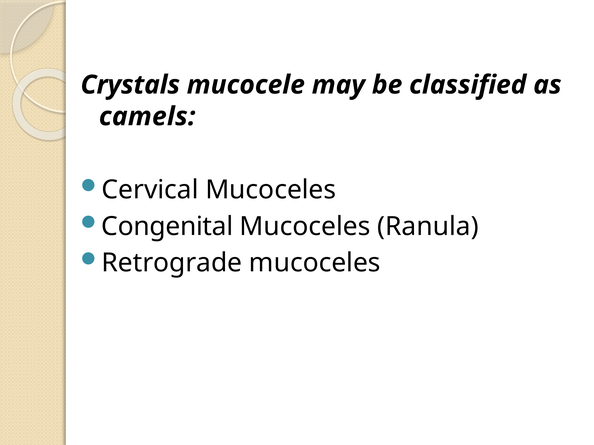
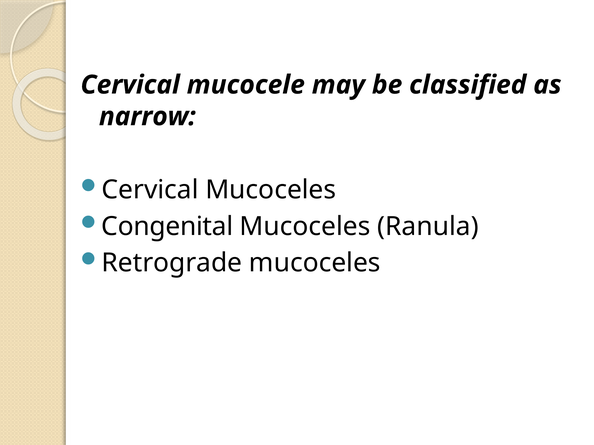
Crystals: Crystals -> Cervical (130, 85)
camels: camels -> narrow (147, 117)
